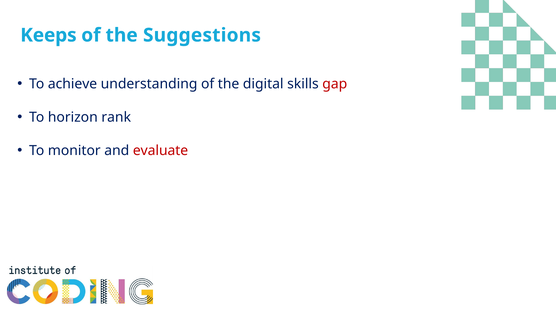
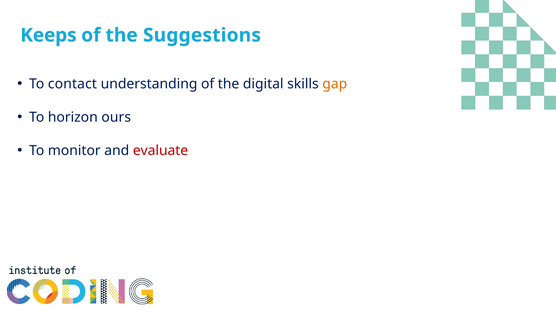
achieve: achieve -> contact (72, 84)
gap colour: red -> orange (335, 84)
rank: rank -> ours (116, 117)
